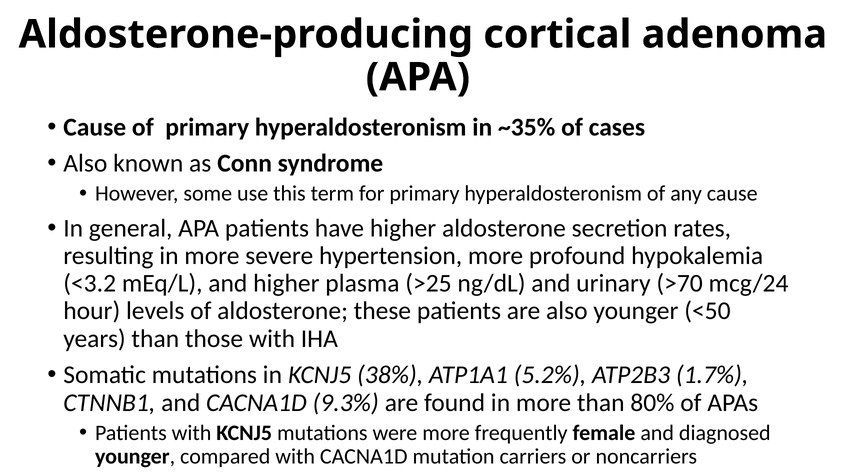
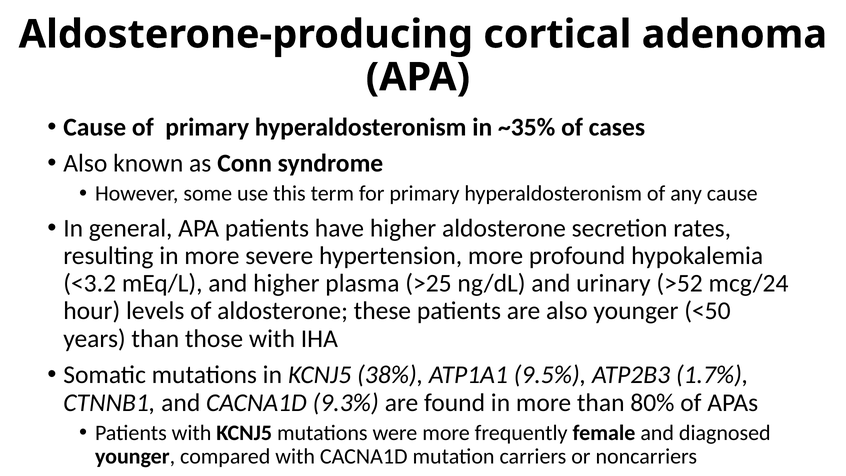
>70: >70 -> >52 (680, 283)
5.2%: 5.2% -> 9.5% (550, 375)
